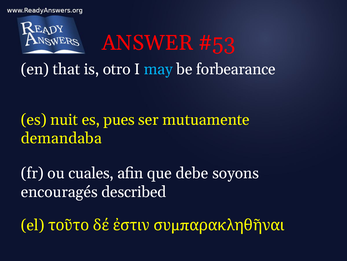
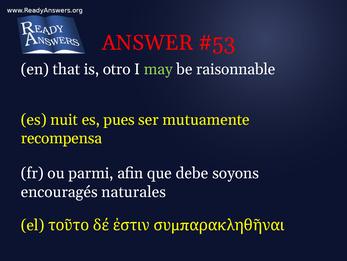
may colour: light blue -> light green (158, 69)
forbearance: forbearance -> raisonnable (236, 69)
demandaba: demandaba -> recompensa (61, 138)
cuales: cuales -> parmi (91, 173)
described: described -> naturales (134, 191)
